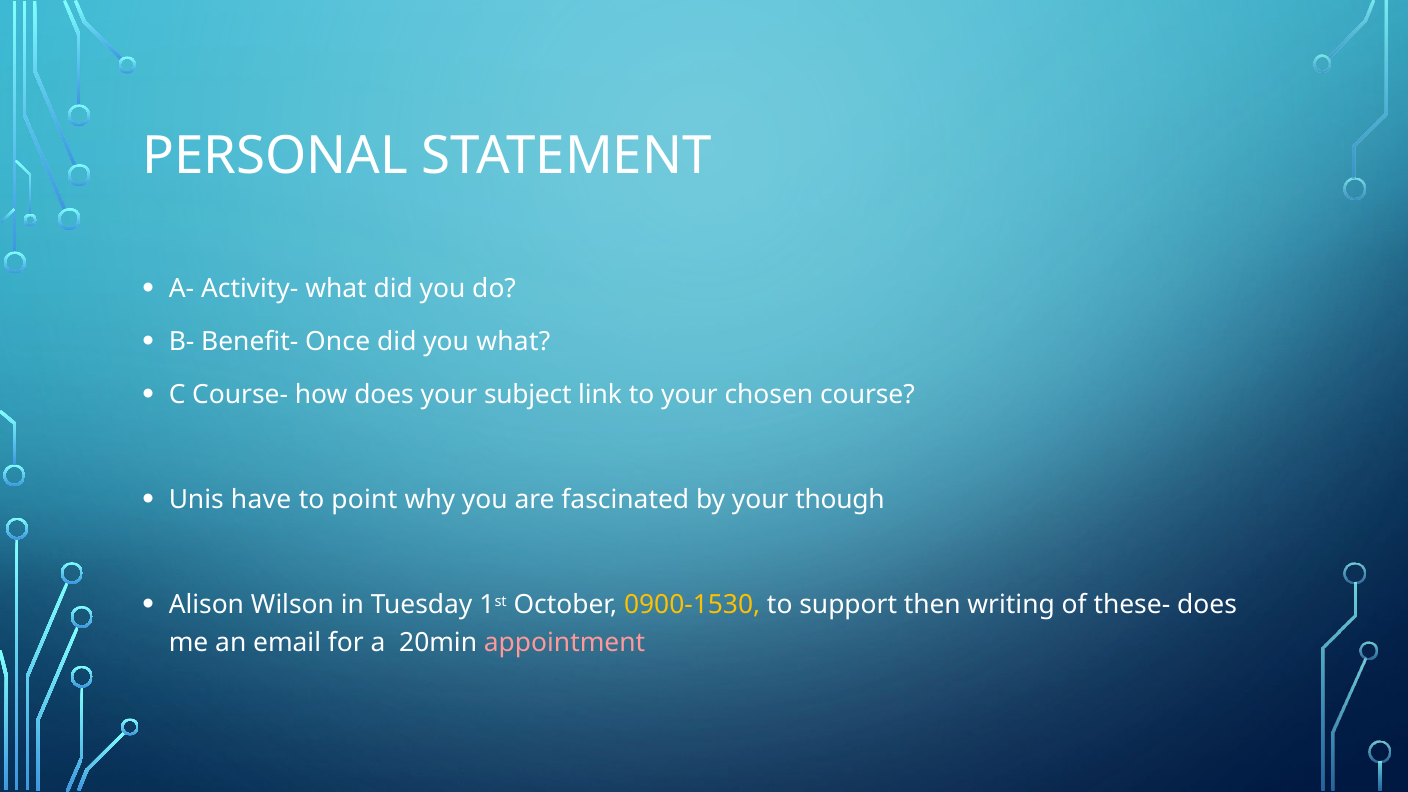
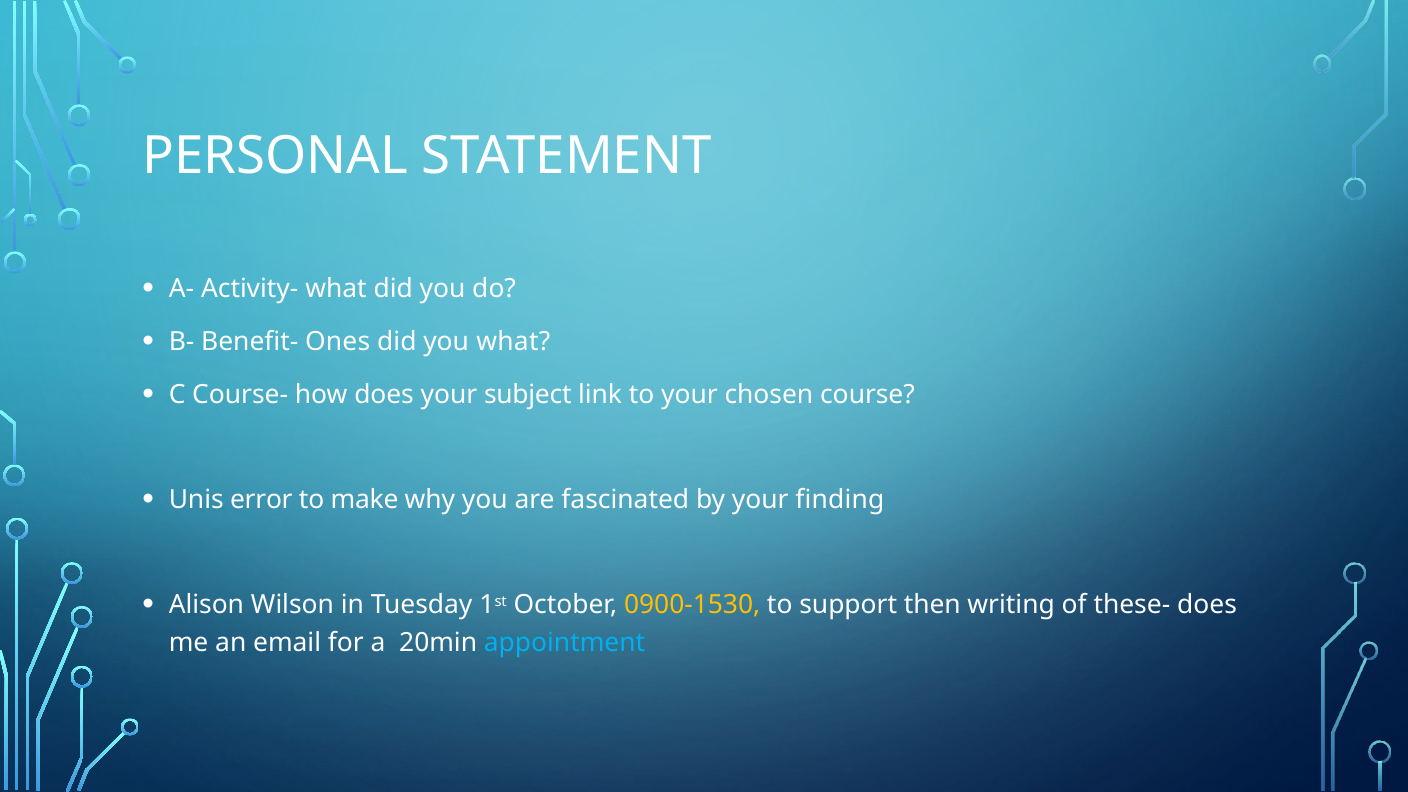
Once: Once -> Ones (338, 342)
have: have -> error (261, 500)
point: point -> make (365, 500)
though: though -> finding (840, 500)
appointment colour: pink -> light blue (565, 643)
